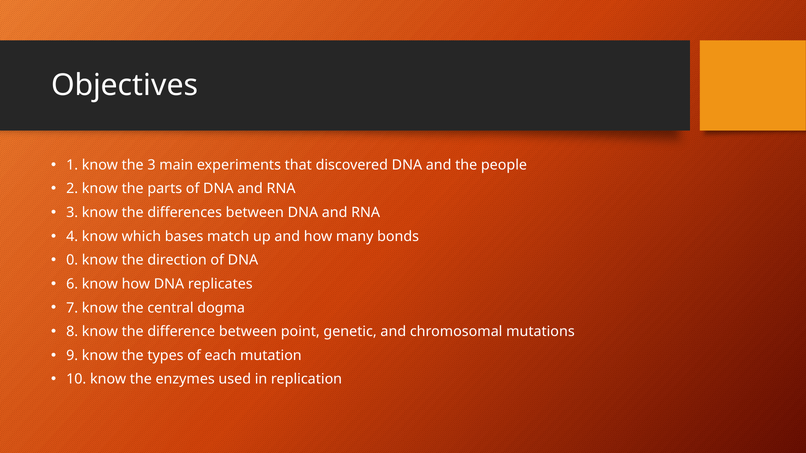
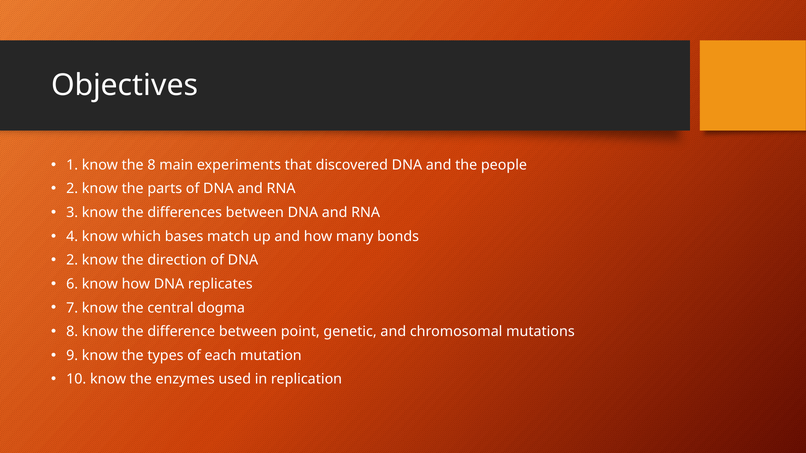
the 3: 3 -> 8 (151, 165)
0: 0 -> 2 (72, 260)
